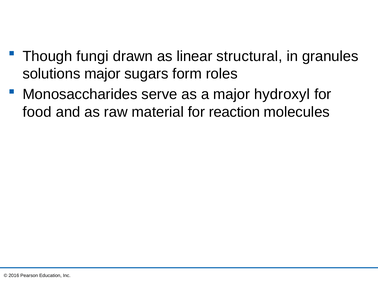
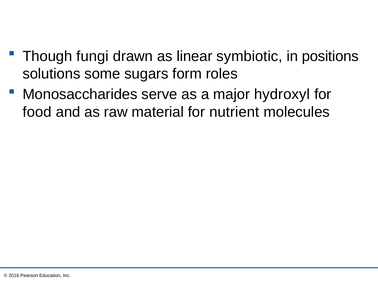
structural: structural -> symbiotic (249, 56)
granules: granules -> positions (330, 56)
solutions major: major -> some (102, 74)
reaction: reaction -> nutrient (234, 112)
